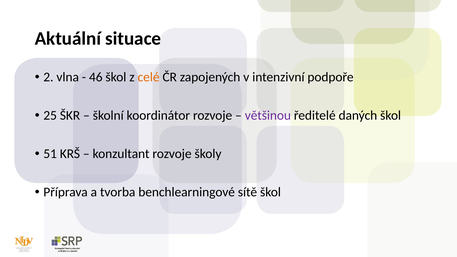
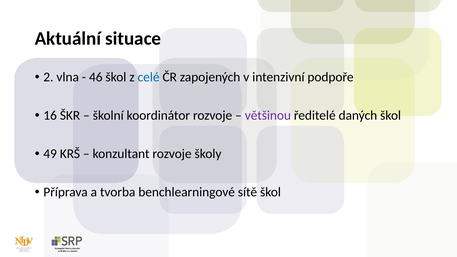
celé colour: orange -> blue (149, 77)
25: 25 -> 16 (50, 116)
51: 51 -> 49 (50, 154)
